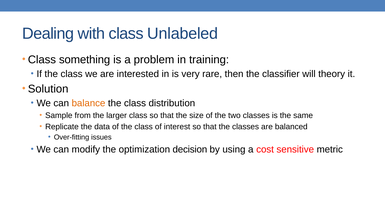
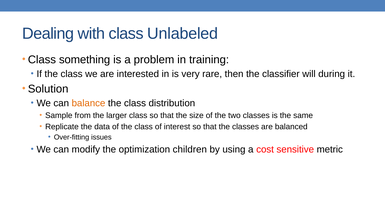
theory: theory -> during (332, 74)
decision: decision -> children (190, 149)
